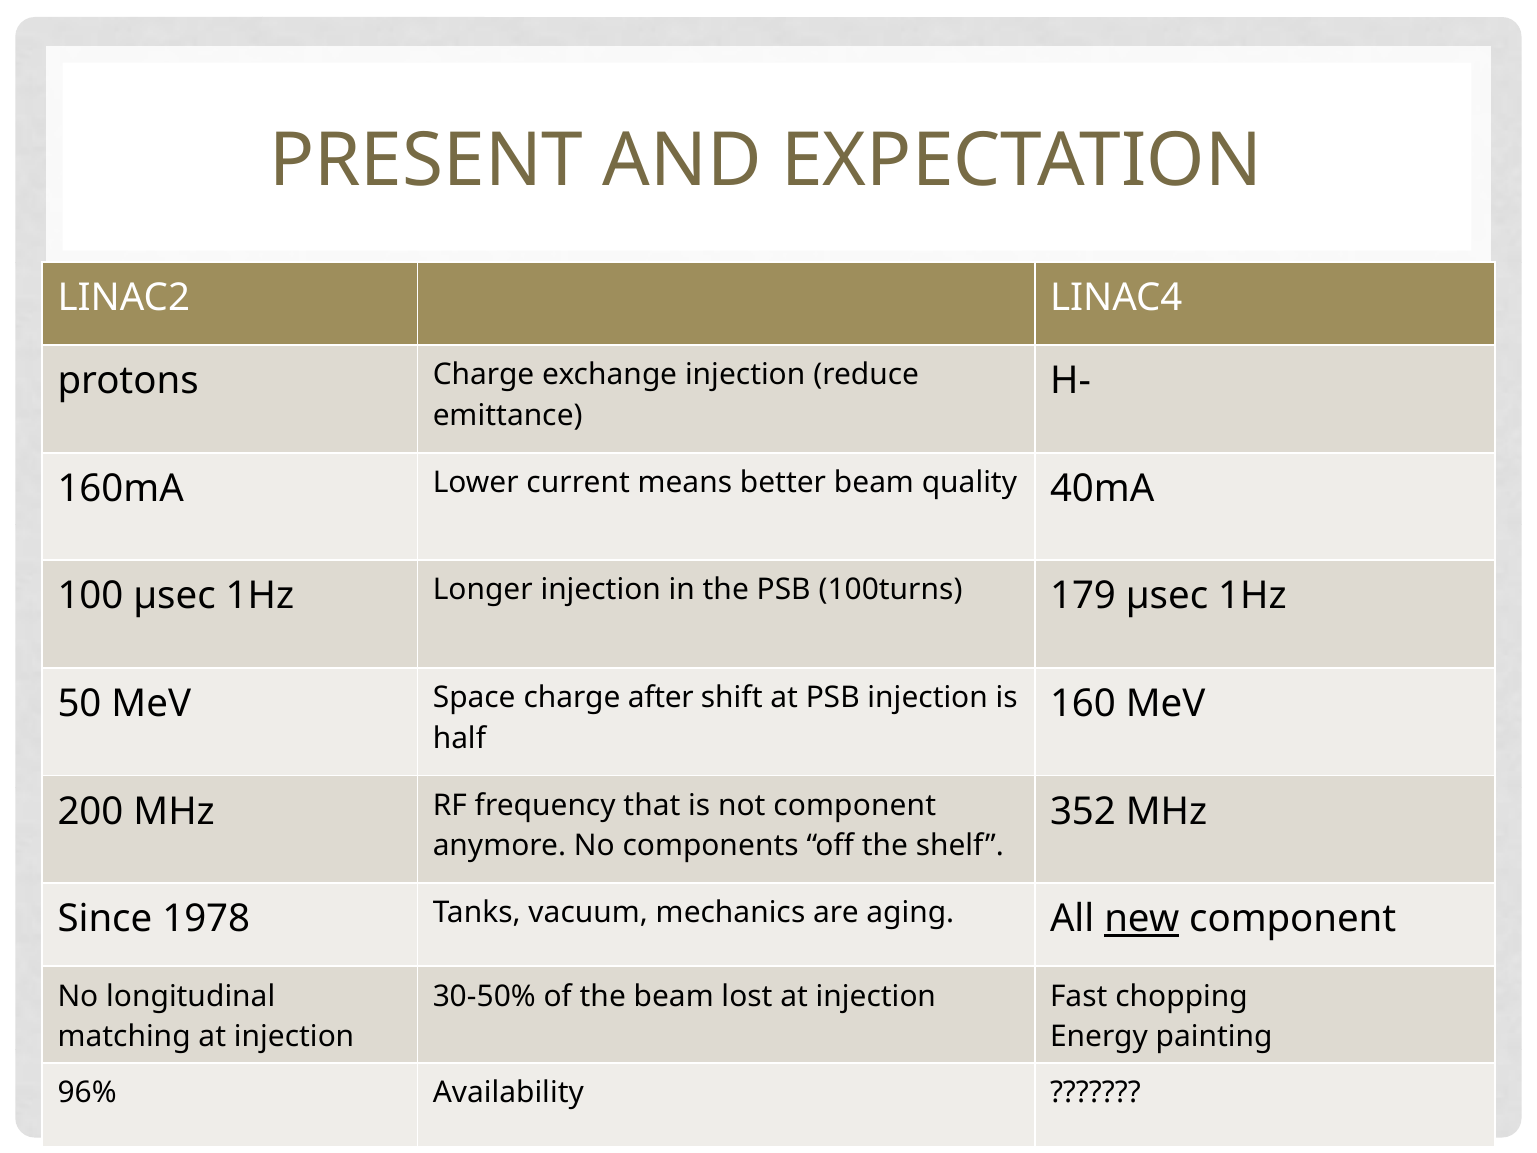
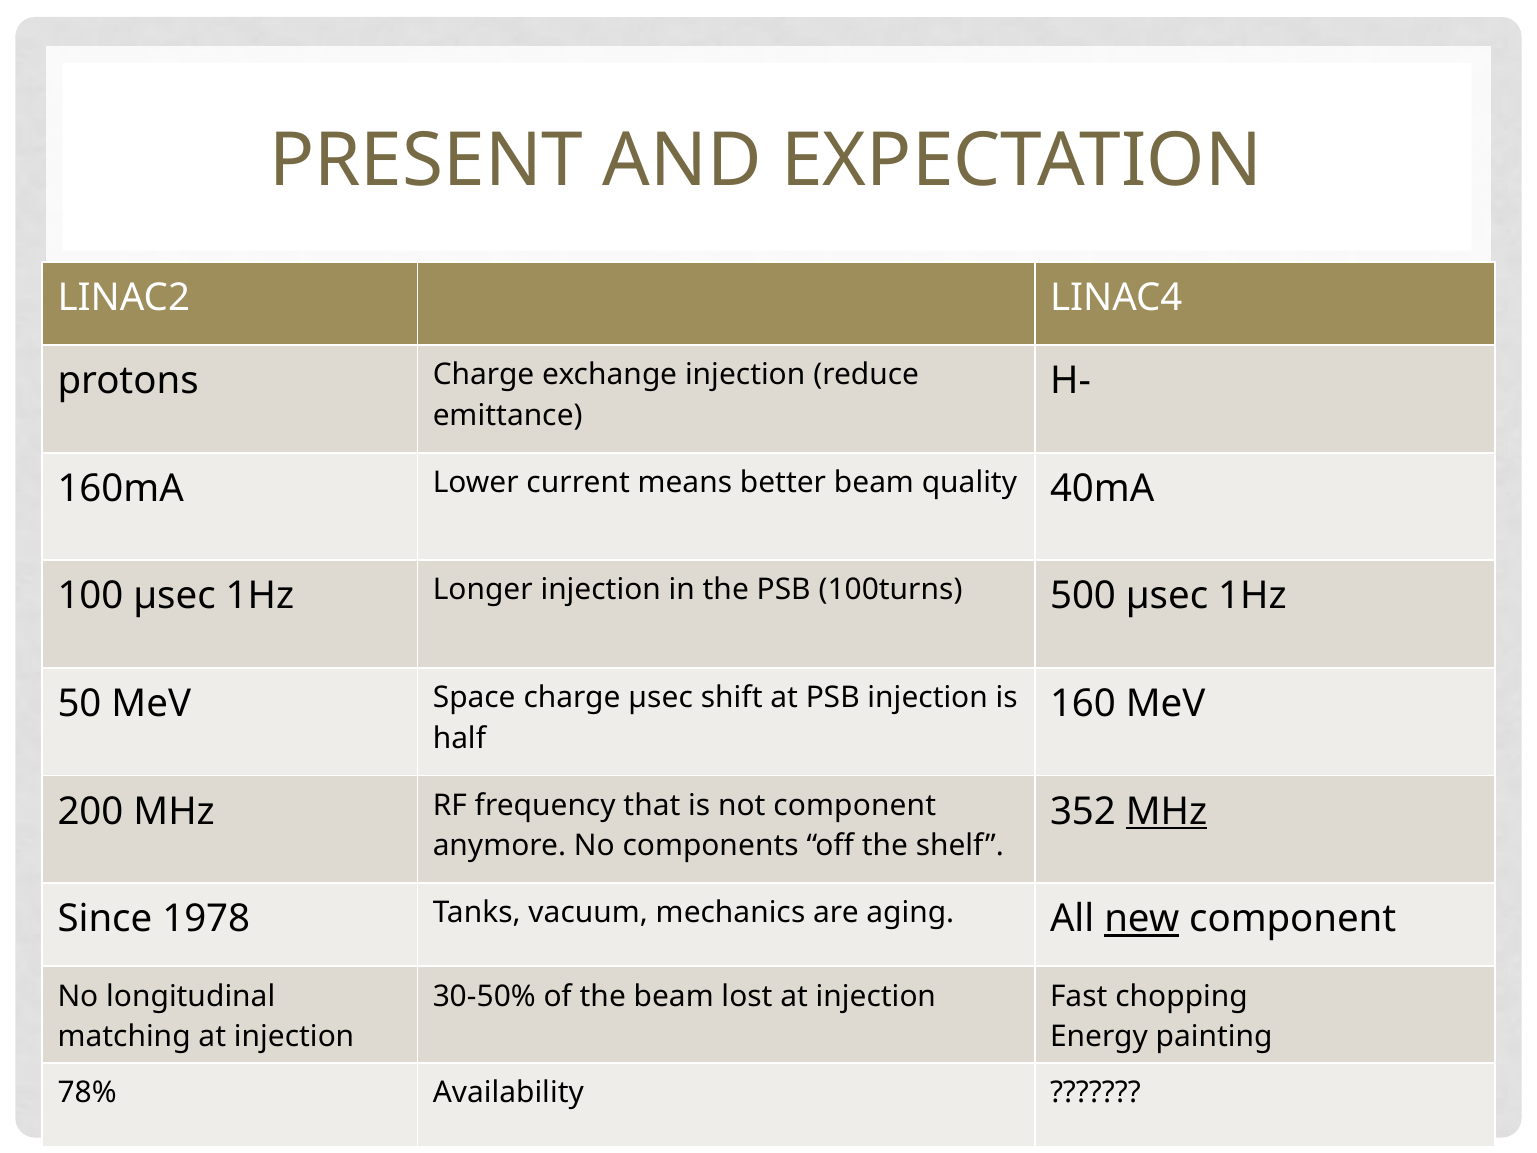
179: 179 -> 500 (1083, 596)
charge after: after -> µsec (661, 698)
MHz underline: none -> present (1167, 811)
96%: 96% -> 78% (87, 1093)
